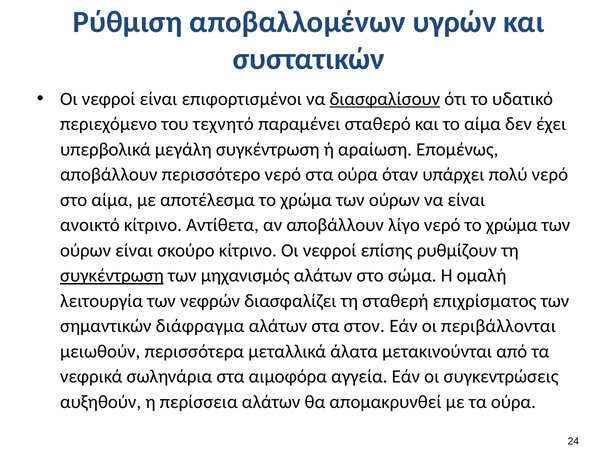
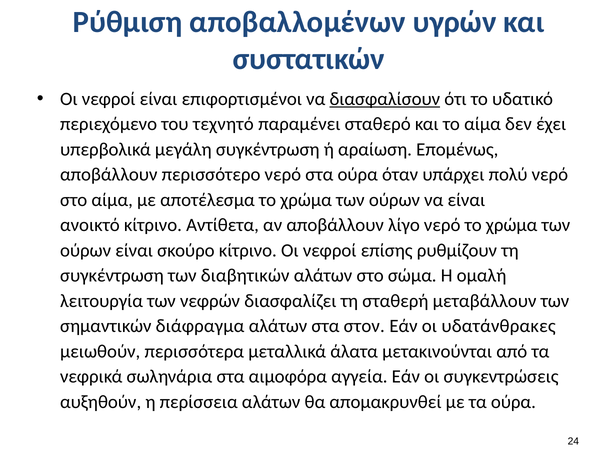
συγκέντρωση underline: present -> none (112, 276)
μηχανισμός: μηχανισμός -> διαβητικών (245, 276)
επιχρίσματος: επιχρίσματος -> μεταβάλλουν (485, 301)
περιβάλλονται: περιβάλλονται -> υδατάνθρακες (499, 326)
